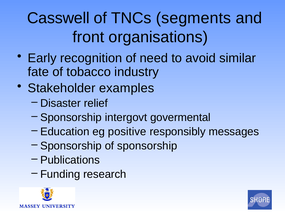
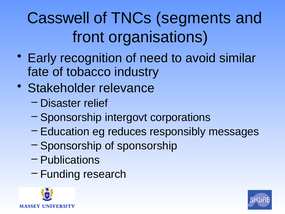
examples: examples -> relevance (127, 88)
govermental: govermental -> corporations (180, 117)
positive: positive -> reduces (127, 131)
